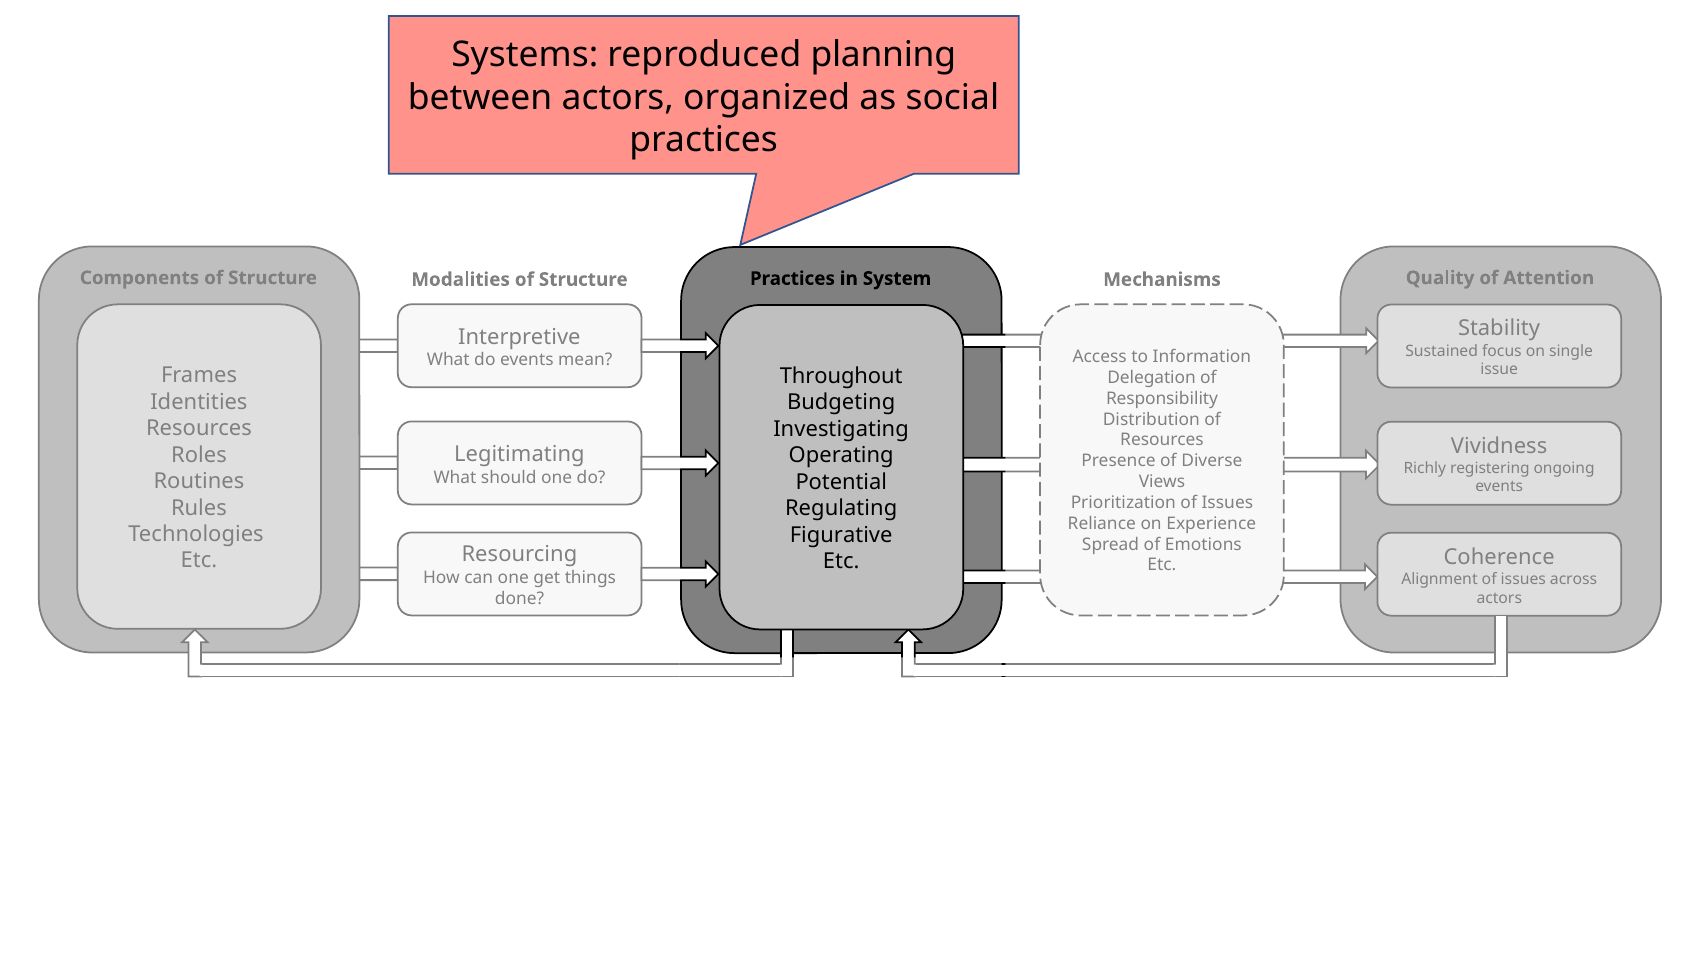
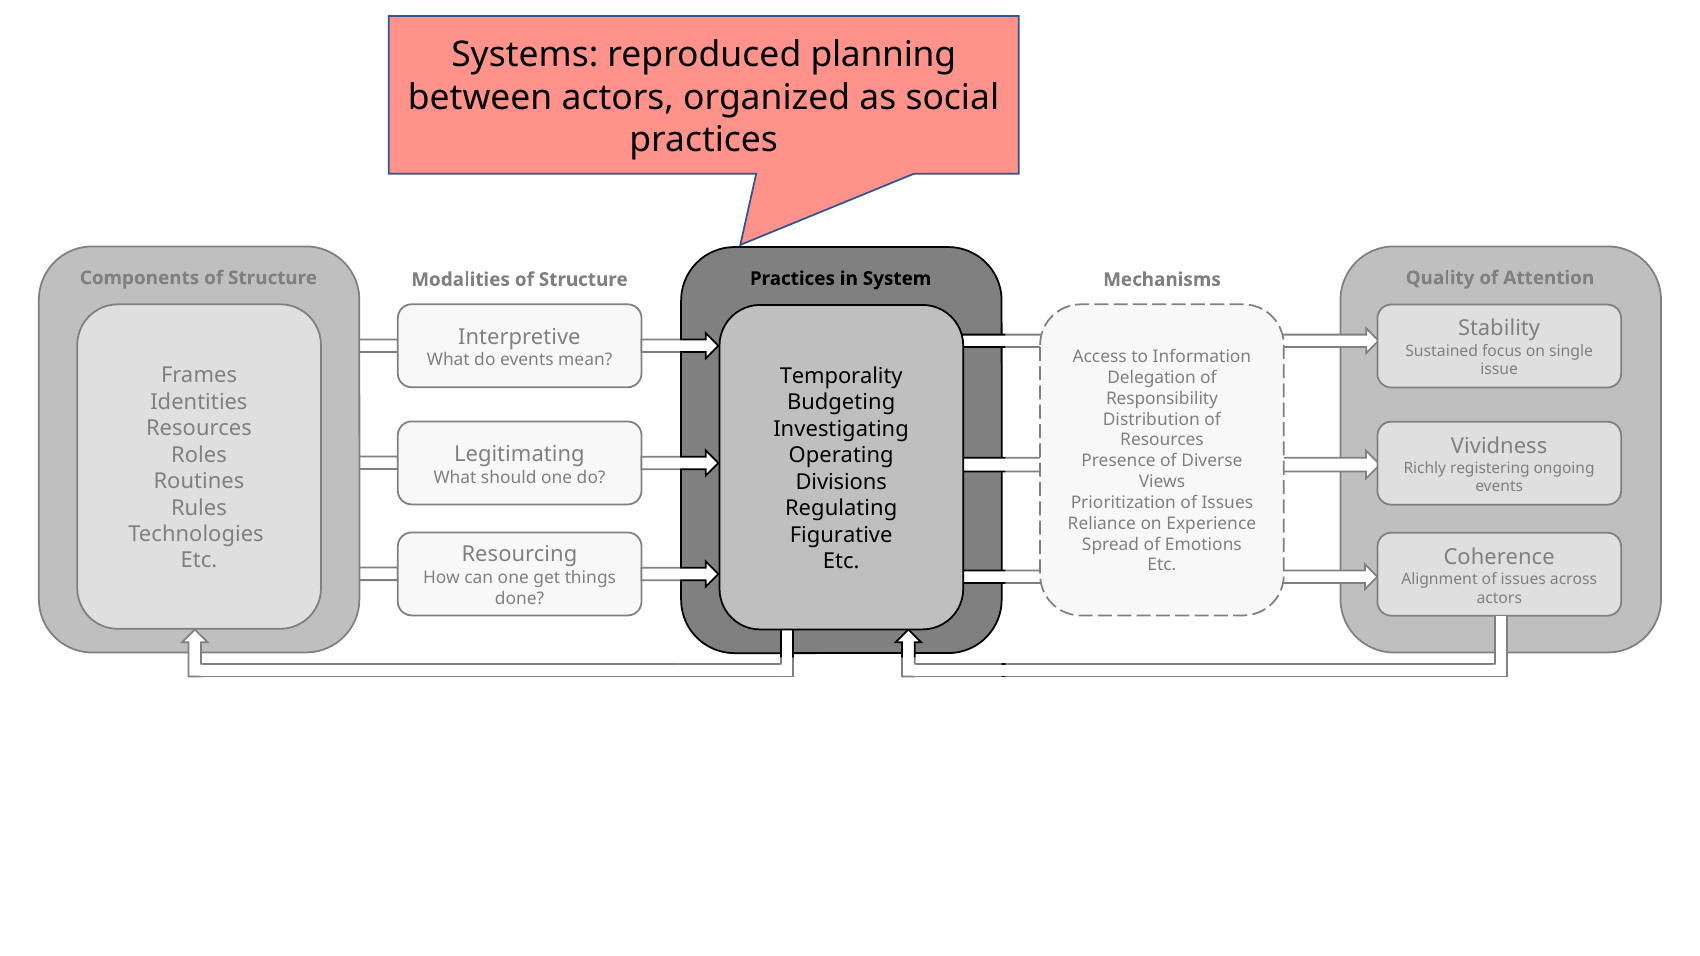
Throughout: Throughout -> Temporality (841, 376)
Potential: Potential -> Divisions (841, 482)
